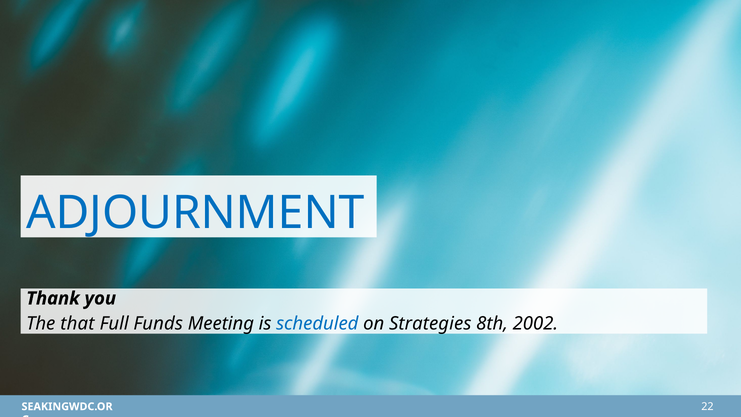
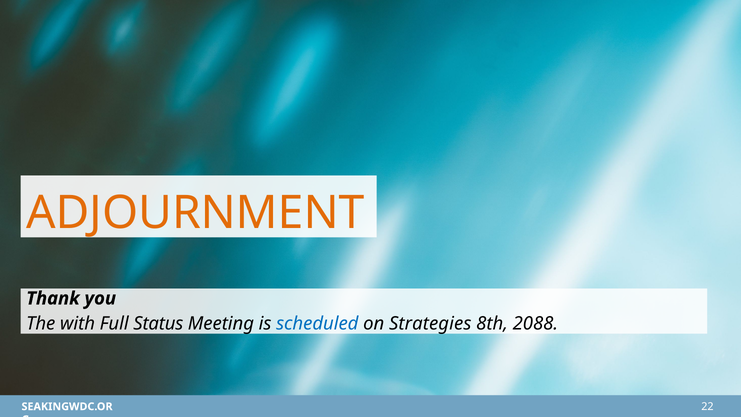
ADJOURNMENT colour: blue -> orange (195, 213)
that: that -> with (78, 324)
Funds: Funds -> Status (158, 324)
2002: 2002 -> 2088 (535, 324)
